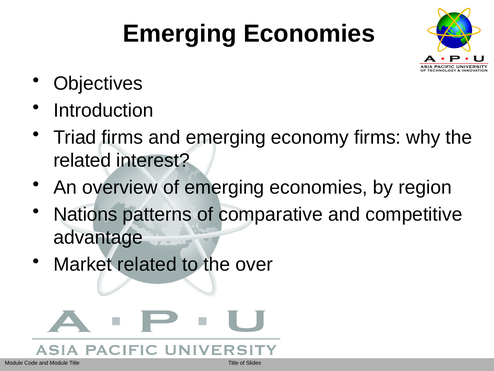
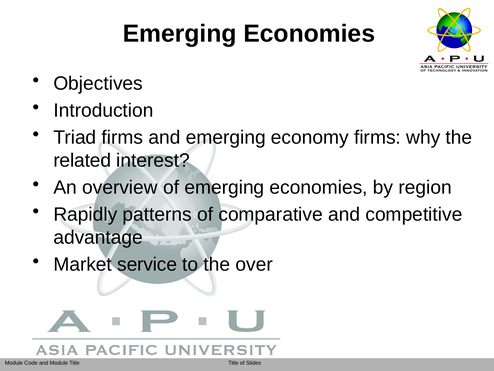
Nations: Nations -> Rapidly (85, 214)
Market related: related -> service (147, 264)
